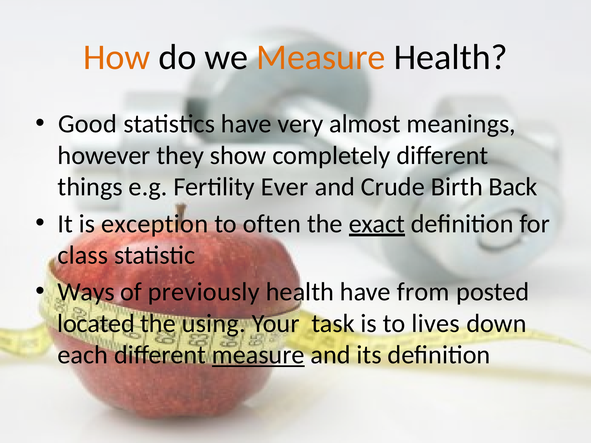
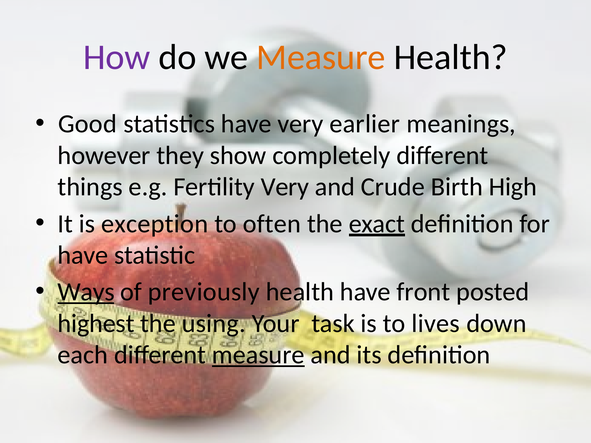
How colour: orange -> purple (117, 57)
almost: almost -> earlier (365, 124)
Fertility Ever: Ever -> Very (285, 187)
Back: Back -> High (513, 187)
class: class -> have (83, 255)
Ways underline: none -> present (86, 292)
from: from -> front (423, 292)
located: located -> highest (96, 324)
